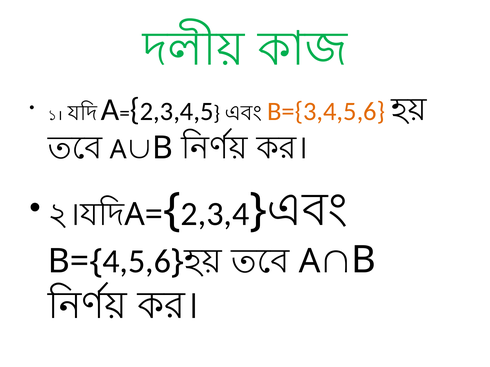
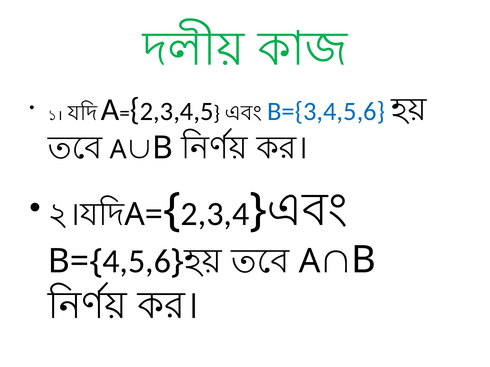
B={3,4,5,6 colour: orange -> blue (326, 111)
